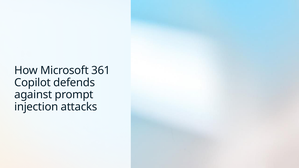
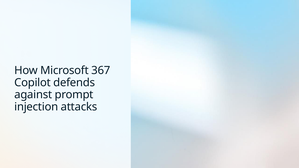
361: 361 -> 367 (101, 71)
